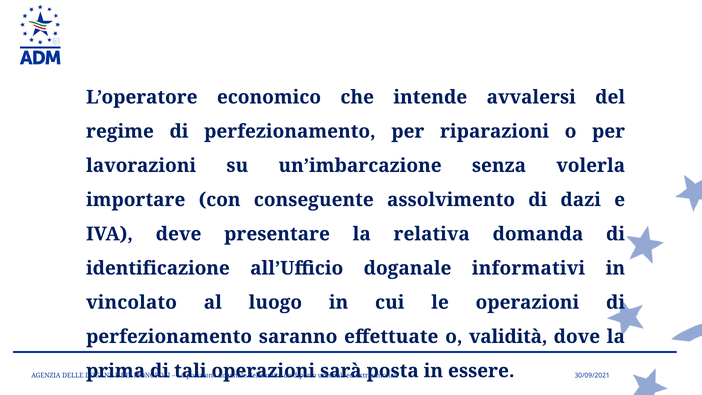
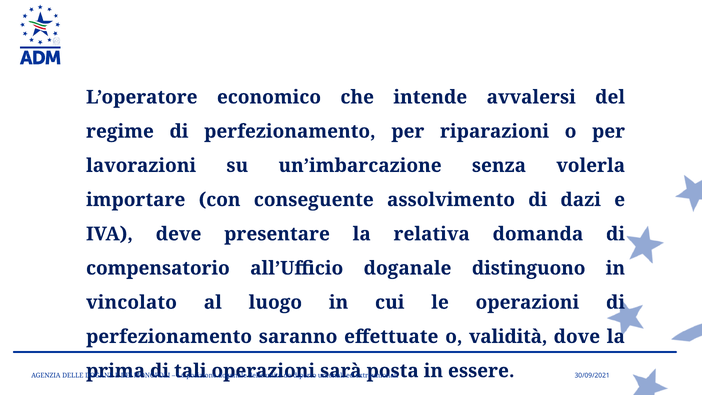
identificazione: identificazione -> compensatorio (158, 268)
informativi: informativi -> distinguono (529, 268)
